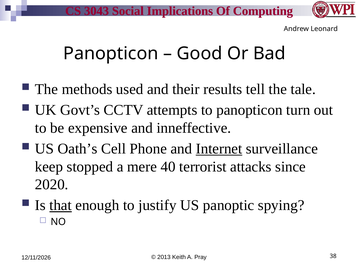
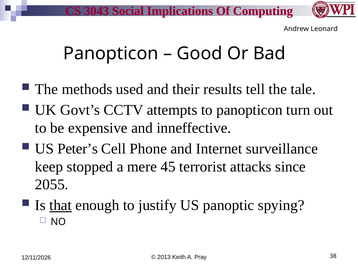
Oath’s: Oath’s -> Peter’s (78, 149)
Internet underline: present -> none (219, 149)
40: 40 -> 45 (168, 167)
2020: 2020 -> 2055 (52, 185)
